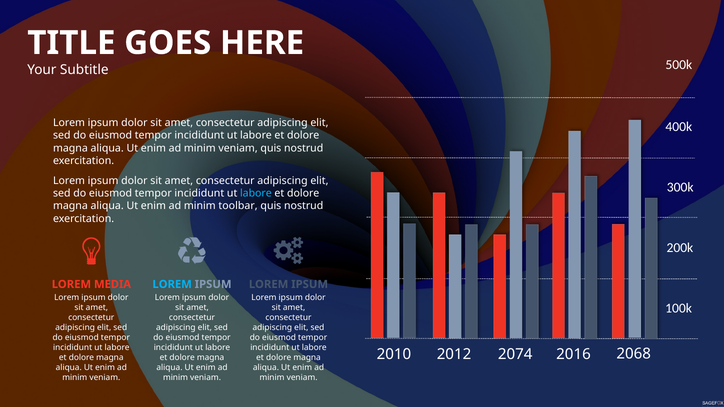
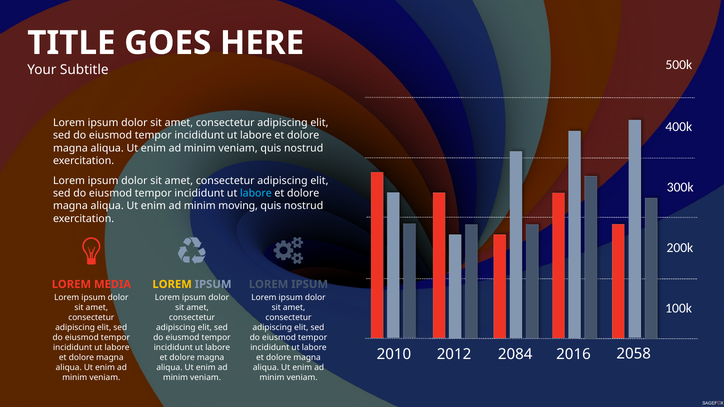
toolbar: toolbar -> moving (238, 206)
LOREM colour: light blue -> yellow (172, 284)
2074: 2074 -> 2084 (515, 354)
2068: 2068 -> 2058 (634, 354)
